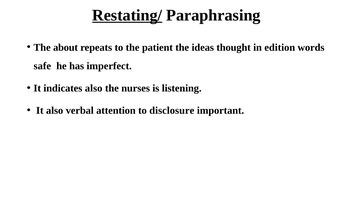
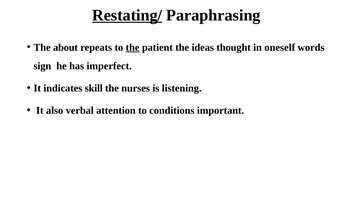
the underline: none -> present (133, 47)
edition: edition -> oneself (280, 47)
safe: safe -> sign (42, 66)
indicates also: also -> skill (94, 88)
disclosure: disclosure -> conditions (172, 110)
